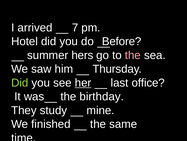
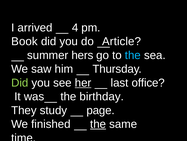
7: 7 -> 4 (75, 28)
Hotel: Hotel -> Book (24, 41)
Before: Before -> Article (122, 41)
the colour: pink -> light blue (133, 55)
mine: mine -> page (101, 110)
the underline: none -> present (98, 123)
